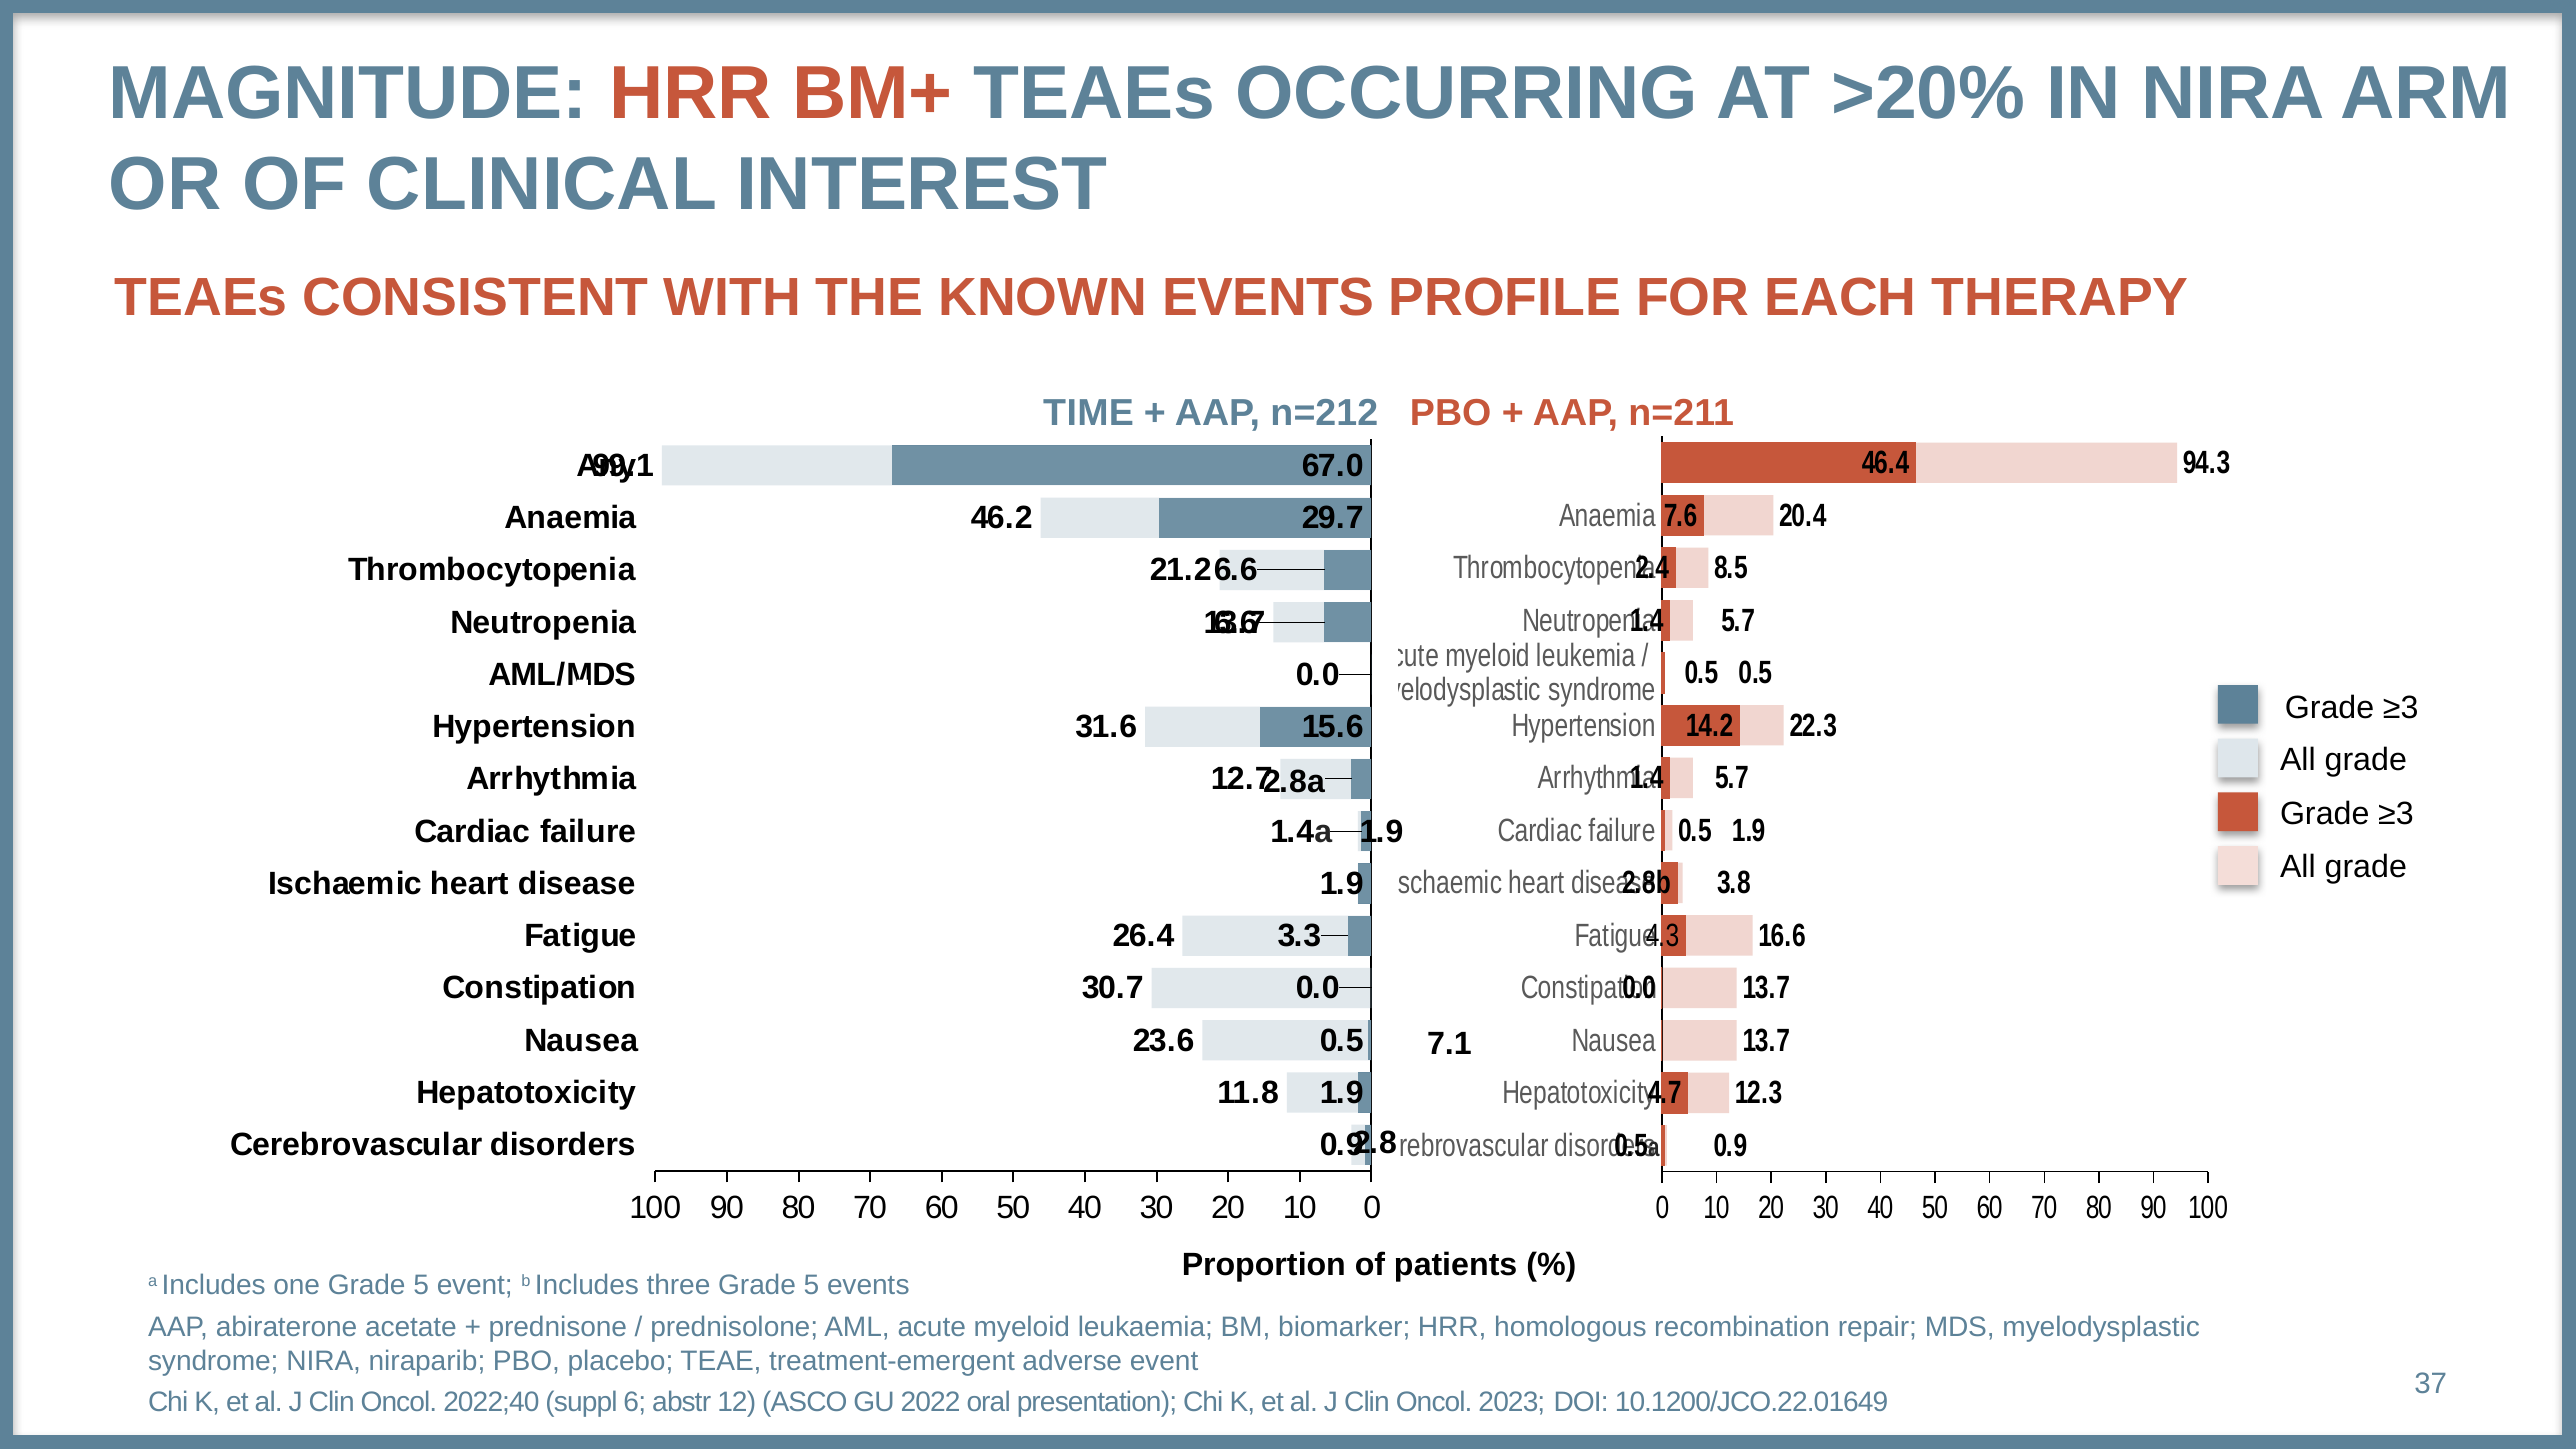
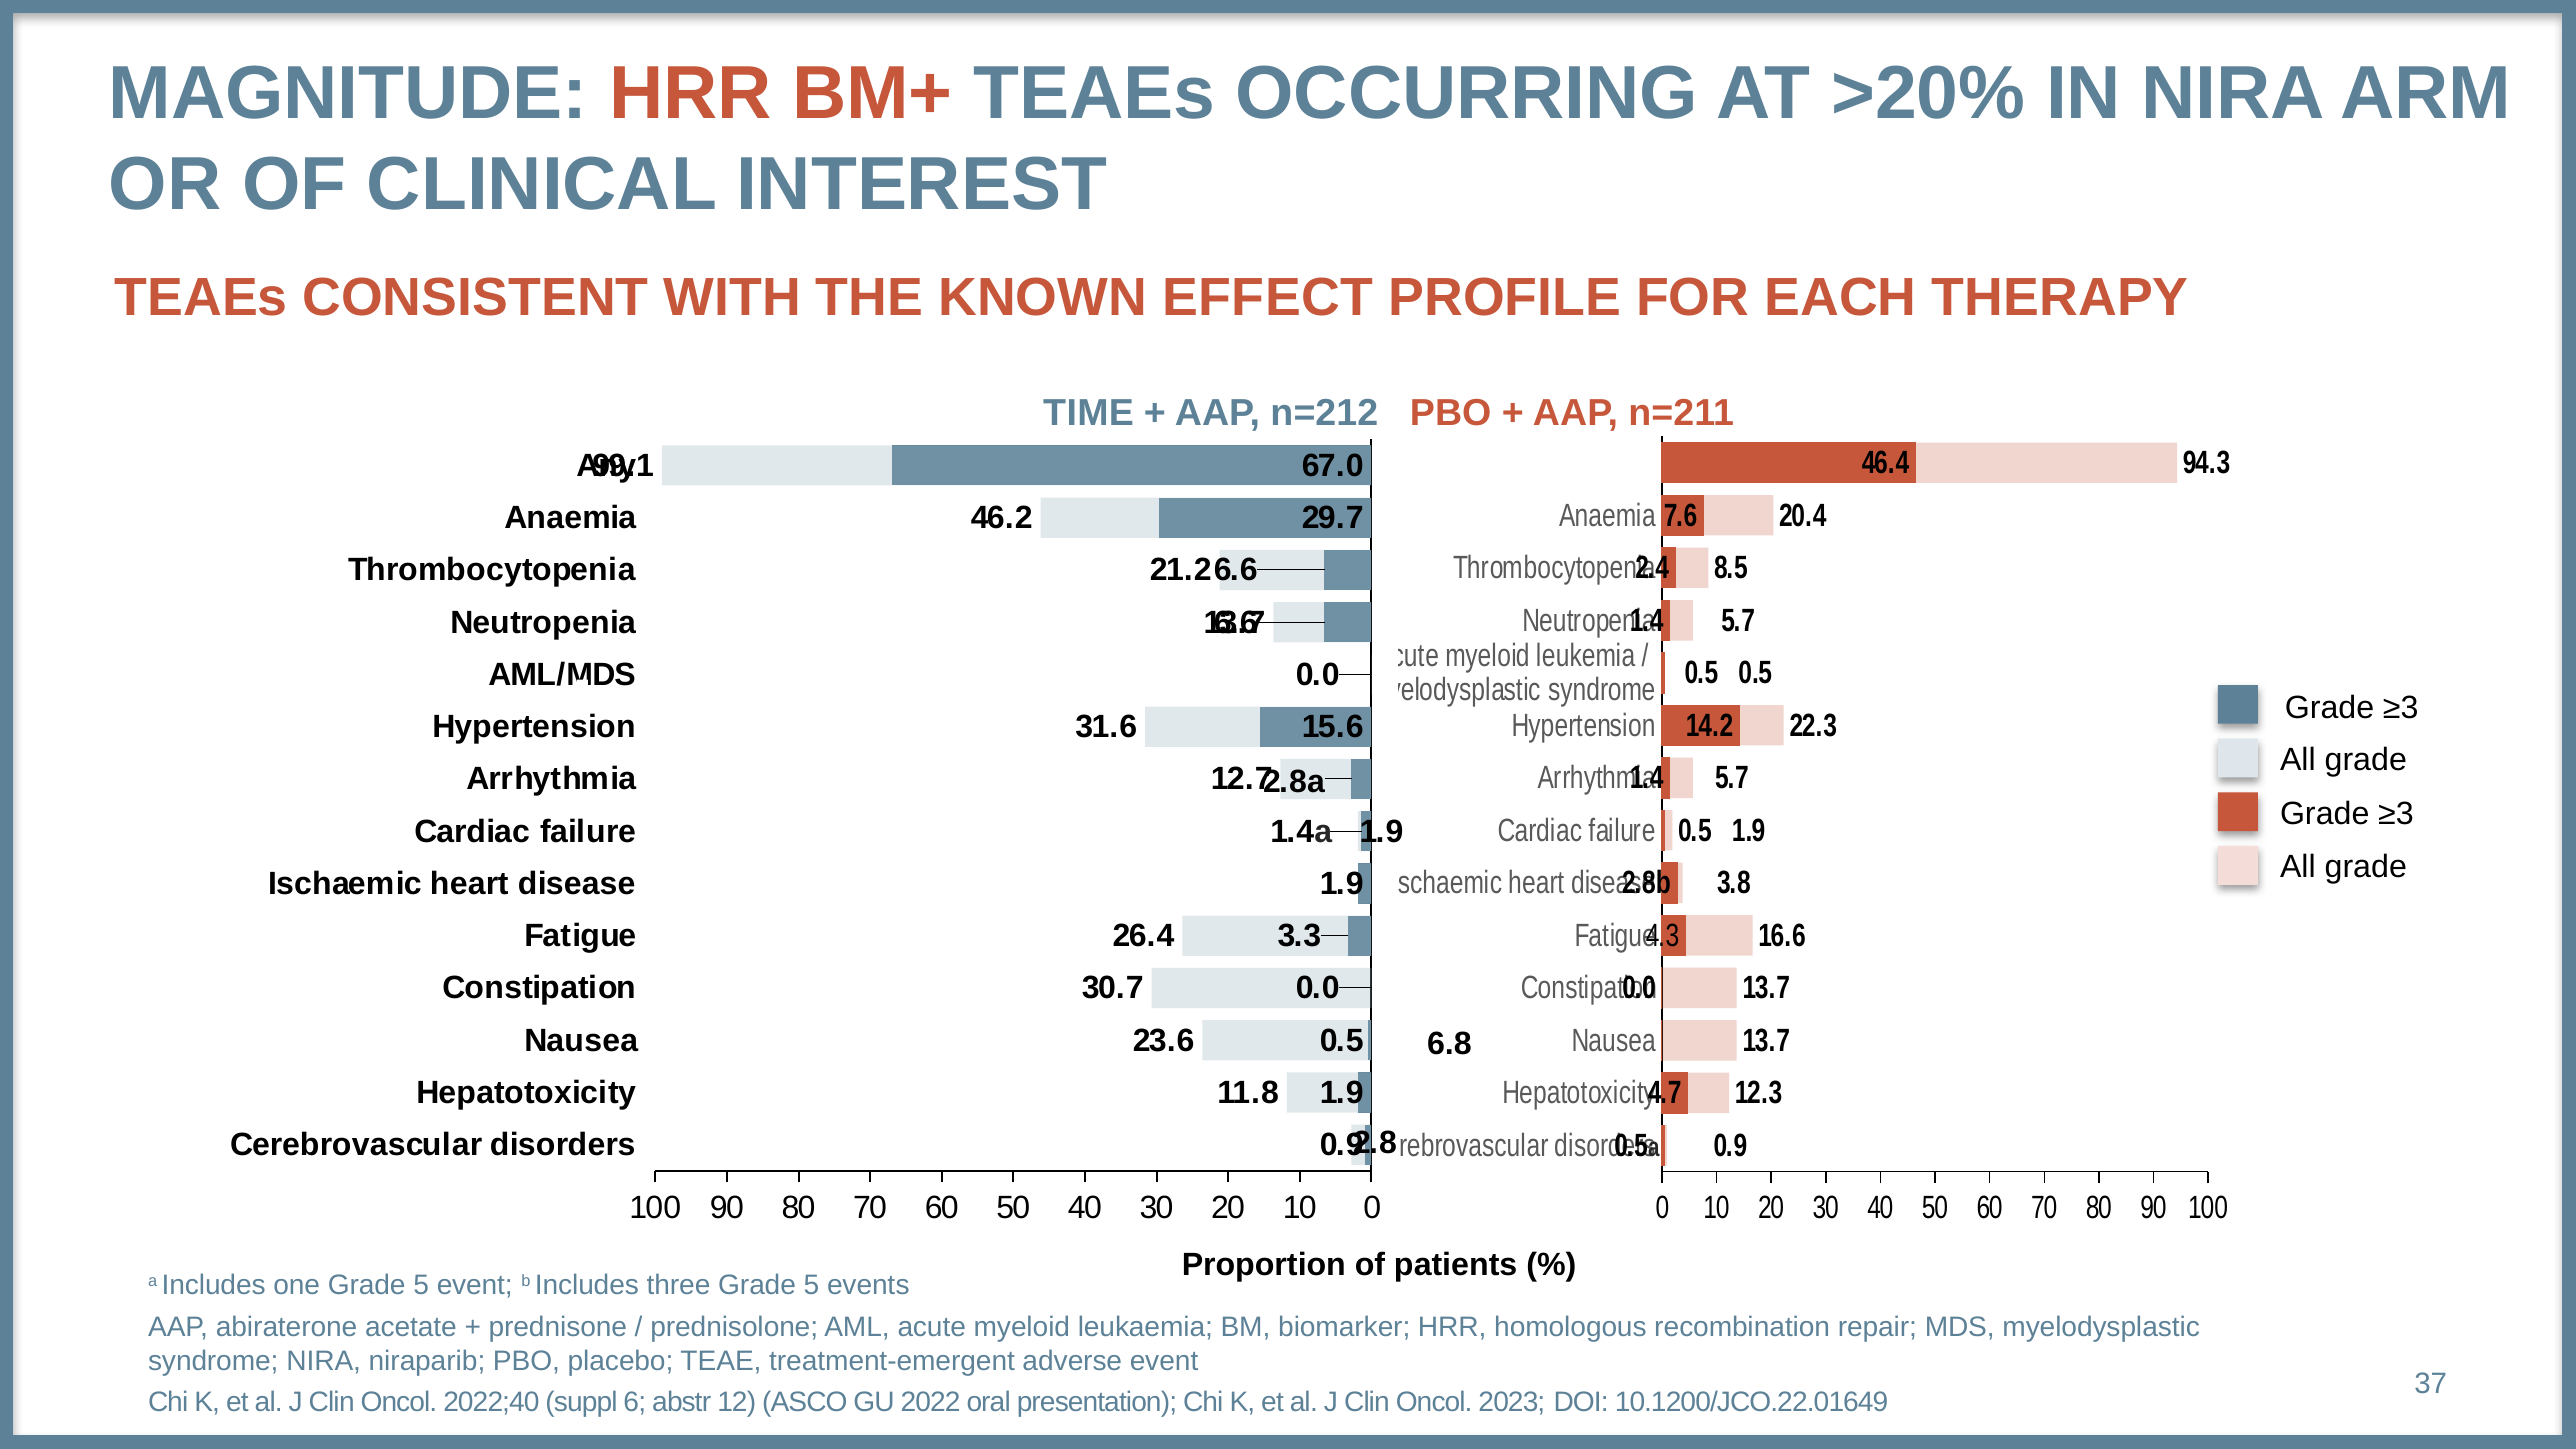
KNOWN EVENTS: EVENTS -> EFFECT (1268, 297)
7.1: 7.1 -> 6.8 (1449, 1044)
